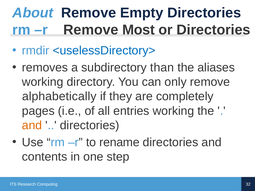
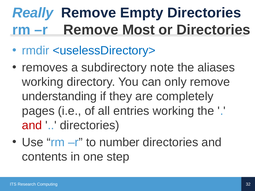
About: About -> Really (33, 13)
than: than -> note (162, 68)
alphabetically: alphabetically -> understanding (59, 97)
and colour: orange -> red (32, 125)
rename: rename -> number (119, 142)
